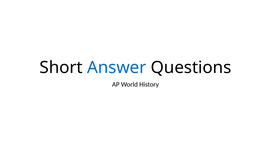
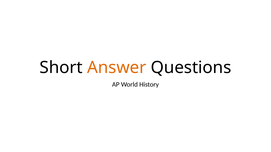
Answer colour: blue -> orange (117, 68)
